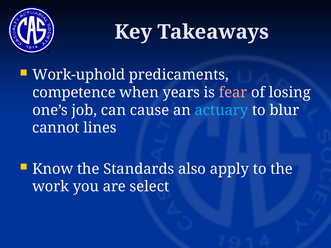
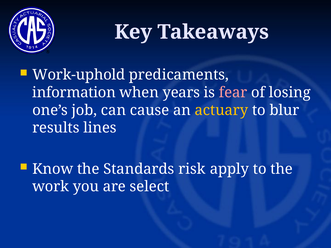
competence: competence -> information (74, 93)
actuary colour: light blue -> yellow (221, 110)
cannot: cannot -> results (56, 128)
also: also -> risk (192, 169)
